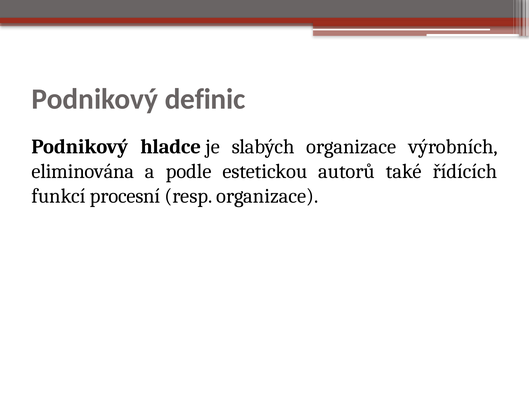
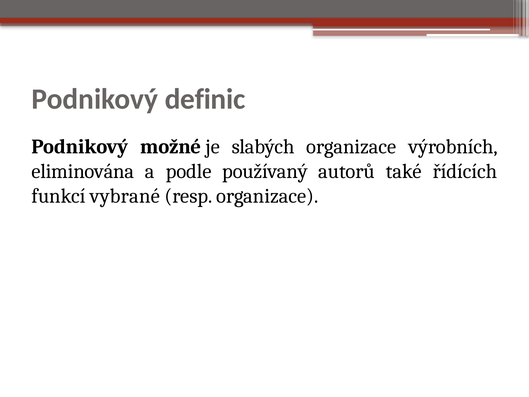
hladce: hladce -> možné (171, 147)
estetickou: estetickou -> používaný (265, 171)
procesní: procesní -> vybrané (125, 196)
